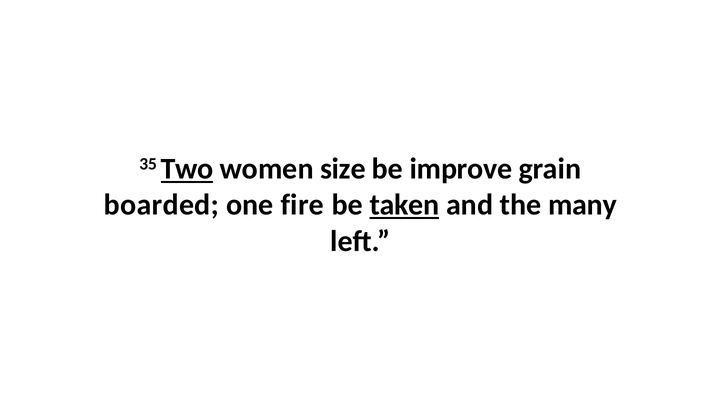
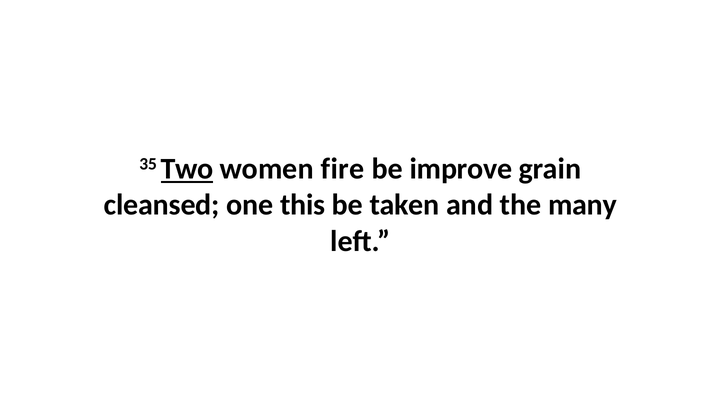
size: size -> fire (343, 169)
boarded: boarded -> cleansed (162, 205)
fire: fire -> this (303, 205)
taken underline: present -> none (405, 205)
